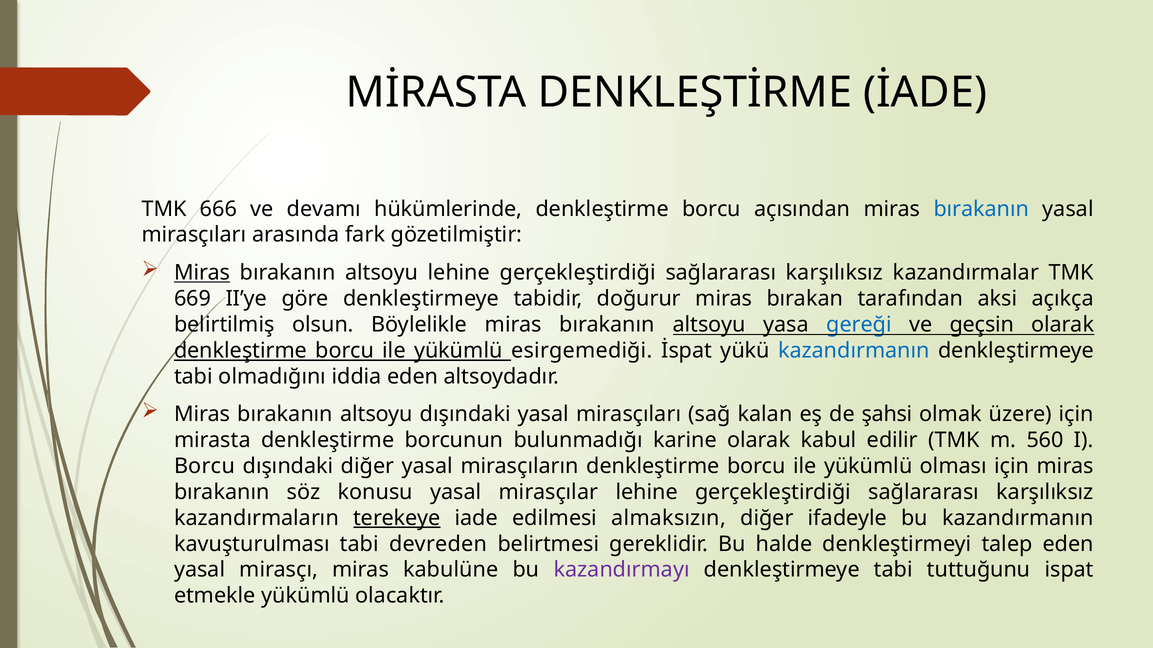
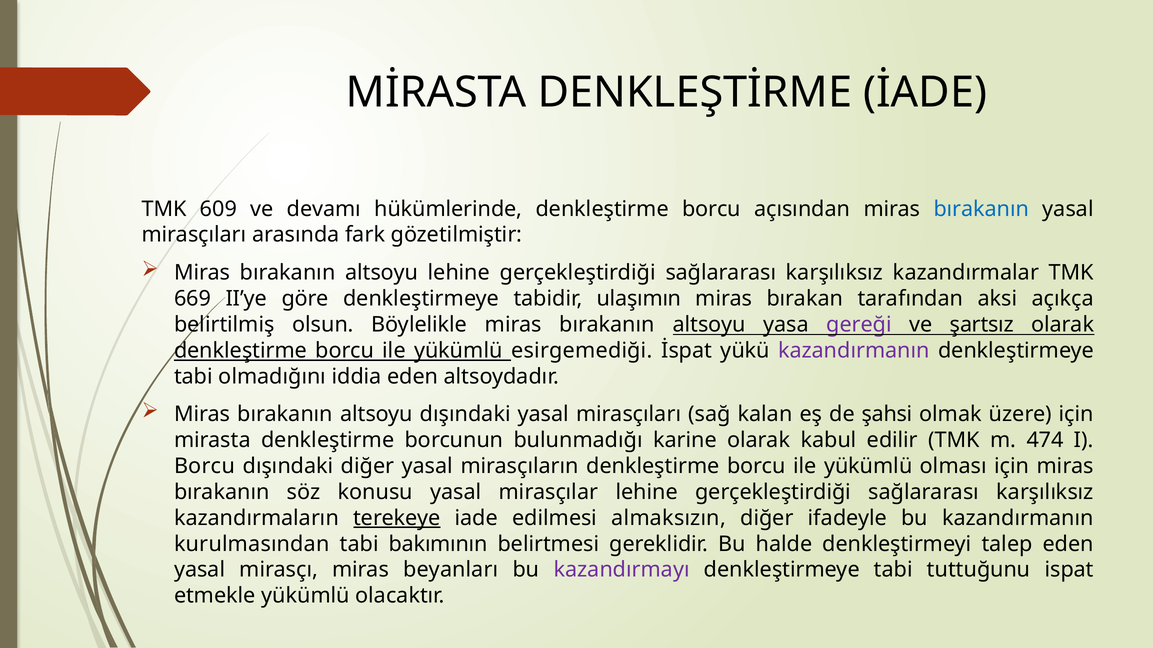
666: 666 -> 609 (219, 209)
Miras underline: present -> none (202, 273)
doğurur: doğurur -> ulaşımın (639, 299)
gereği colour: blue -> purple (859, 325)
geçsin: geçsin -> şartsız (982, 325)
kazandırmanın colour: blue -> purple (854, 351)
560: 560 -> 474 (1045, 441)
kavuşturulması: kavuşturulması -> kurulmasından (252, 544)
devreden: devreden -> bakımının (438, 544)
kabulüne: kabulüne -> beyanları (451, 570)
